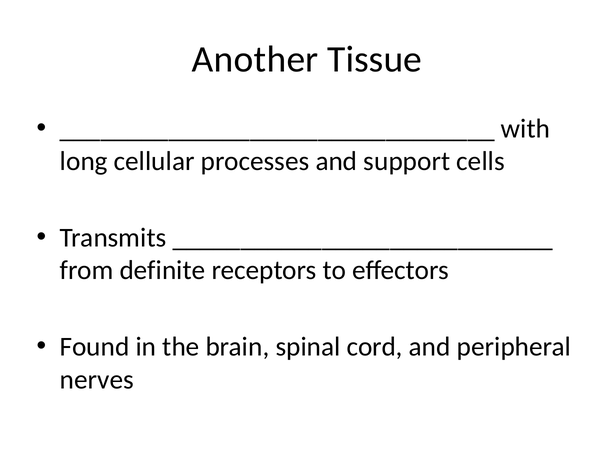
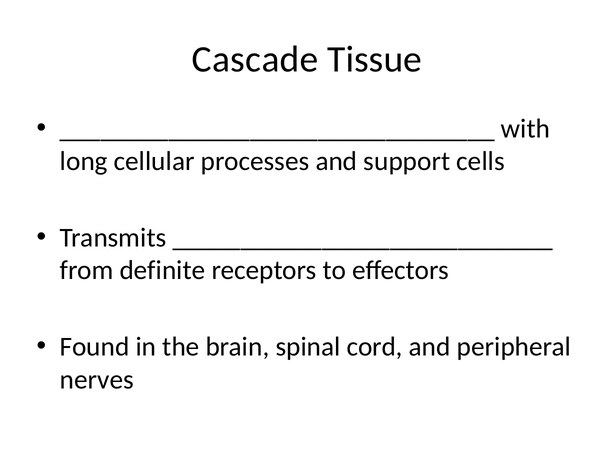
Another: Another -> Cascade (255, 59)
